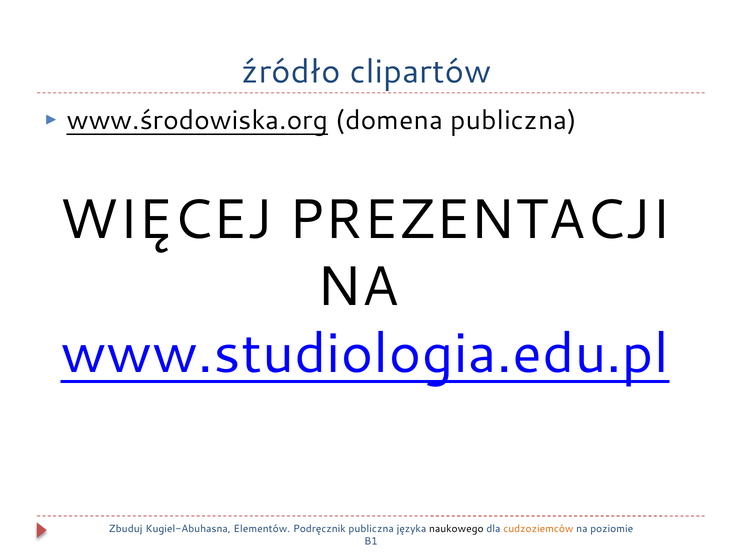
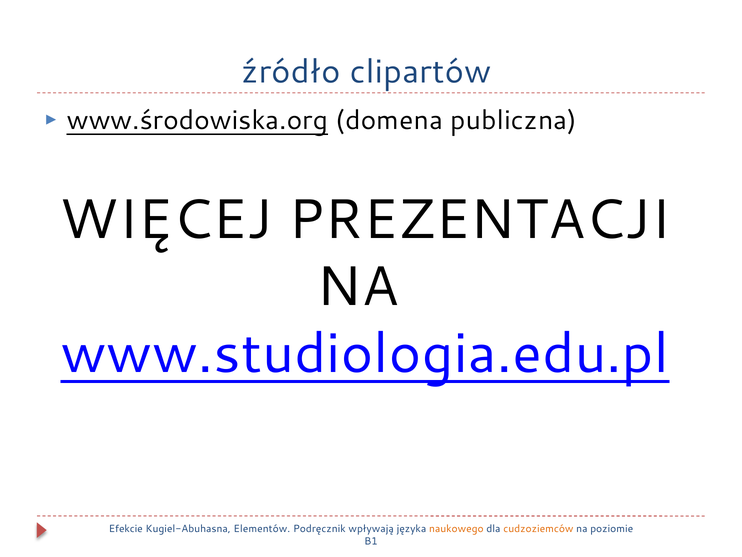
Zbuduj: Zbuduj -> Efekcie (126, 528)
Podręcznik publiczna: publiczna -> wpływają (371, 528)
naukowego colour: black -> orange (456, 528)
